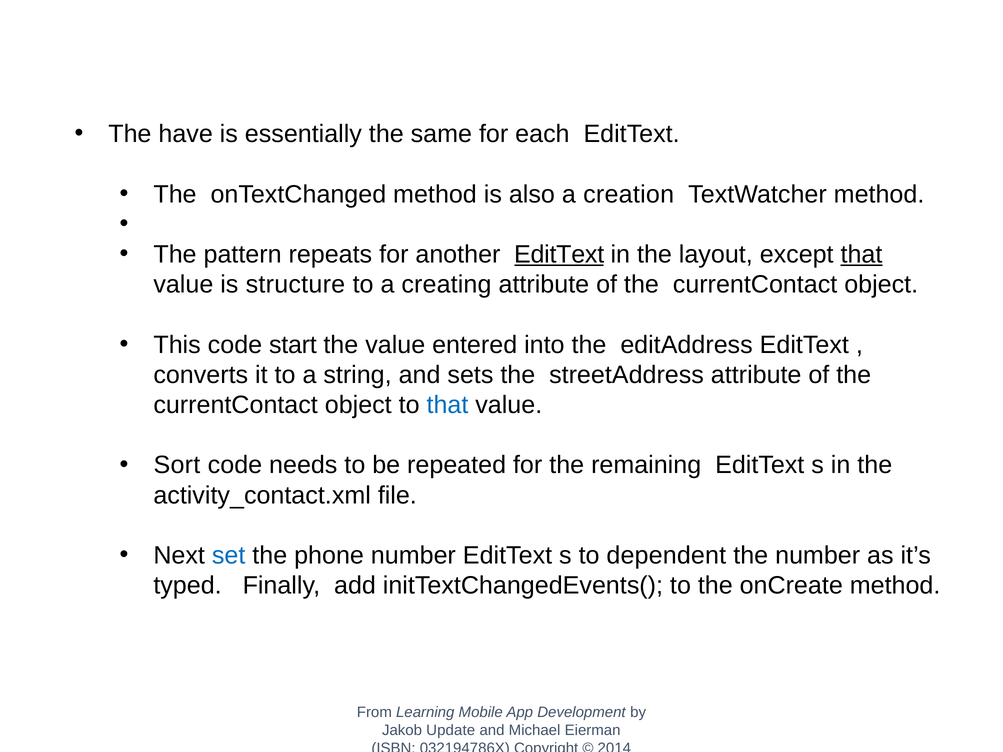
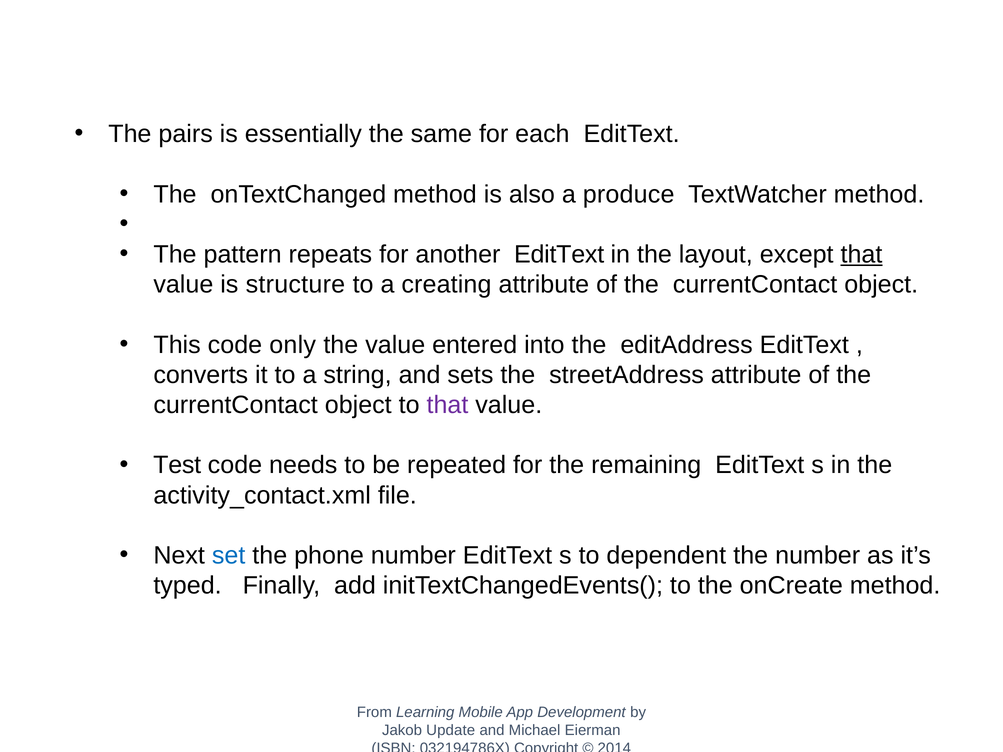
have: have -> pairs (186, 134)
creation: creation -> produce (629, 194)
EditText underline: present -> none (559, 254)
start: start -> only (293, 344)
that colour: blue -> purple (447, 405)
Sort: Sort -> Test (177, 465)
